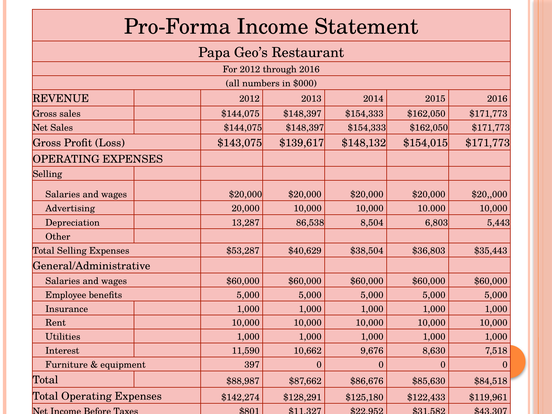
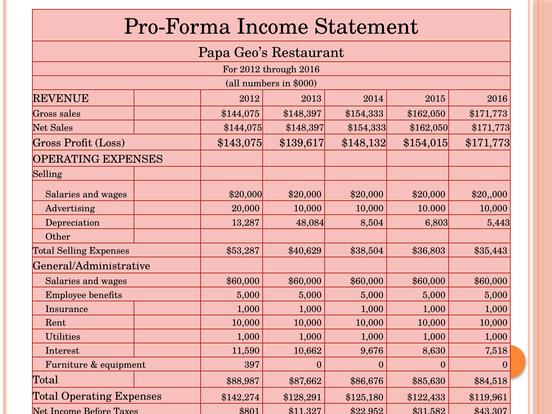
86,538: 86,538 -> 48,084 (310, 223)
